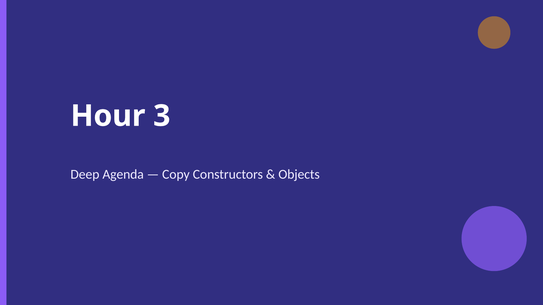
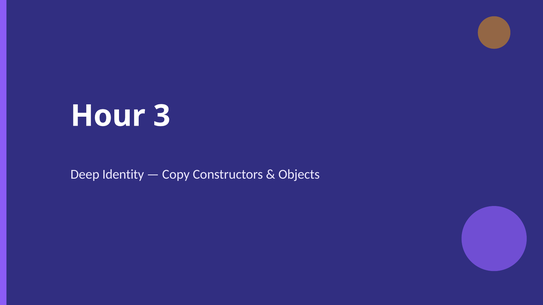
Agenda: Agenda -> Identity (123, 175)
